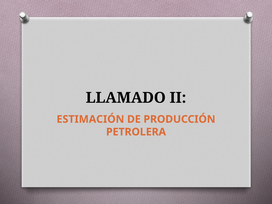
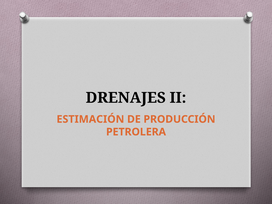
LLAMADO: LLAMADO -> DRENAJES (126, 98)
